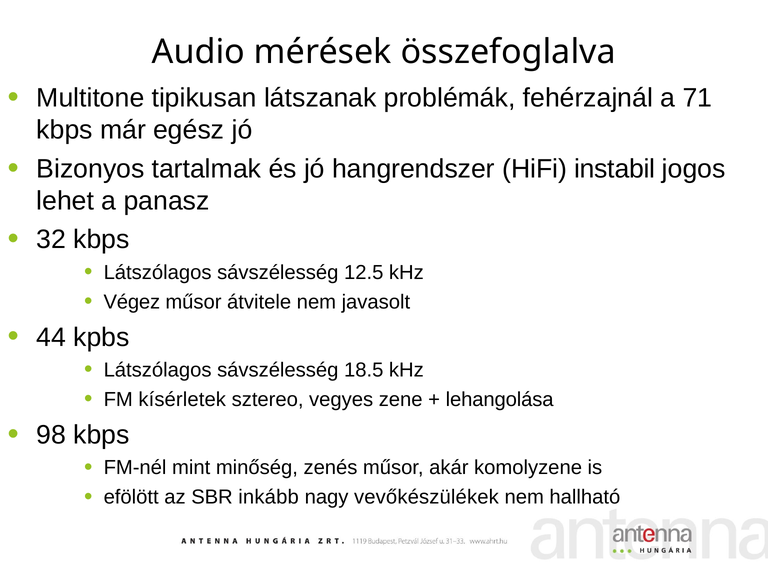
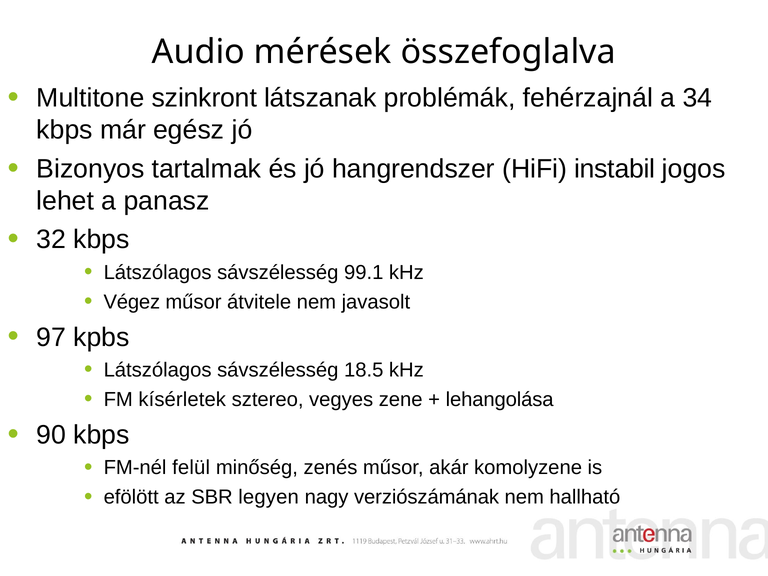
tipikusan: tipikusan -> szinkront (204, 98)
71: 71 -> 34 (697, 98)
12.5: 12.5 -> 99.1 (364, 272)
44: 44 -> 97 (51, 337)
98: 98 -> 90 (51, 435)
mint: mint -> felül (191, 468)
inkább: inkább -> legyen (269, 497)
vevőkészülékek: vevőkészülékek -> verziószámának (427, 497)
